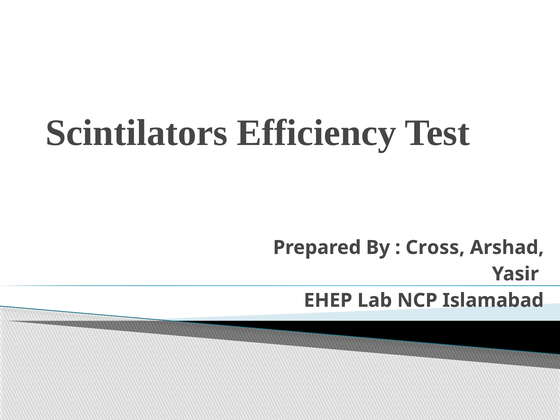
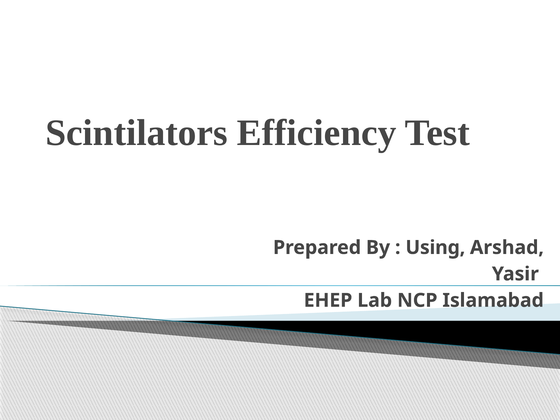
Cross: Cross -> Using (435, 248)
